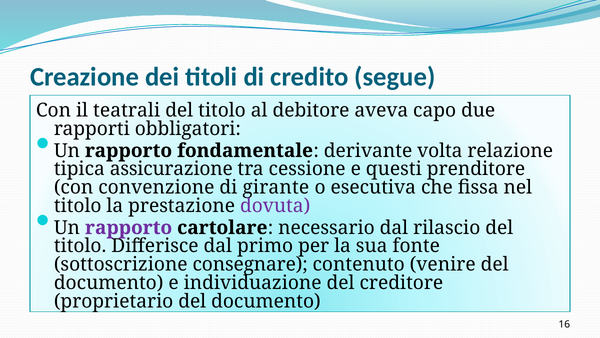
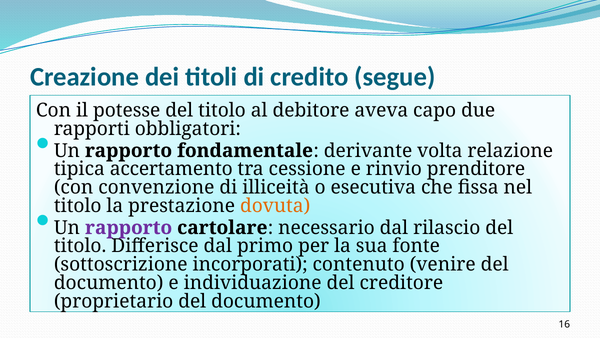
teatrali: teatrali -> potesse (127, 110)
assicurazione: assicurazione -> accertamento (171, 169)
questi: questi -> rinvio (394, 169)
girante: girante -> illiceità (276, 187)
dovuta colour: purple -> orange (275, 206)
consegnare: consegnare -> incorporati (250, 264)
